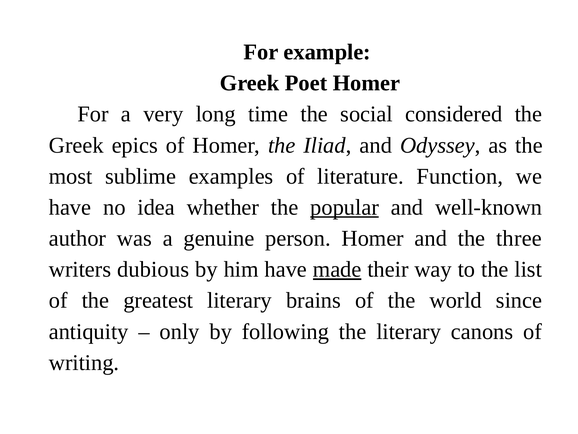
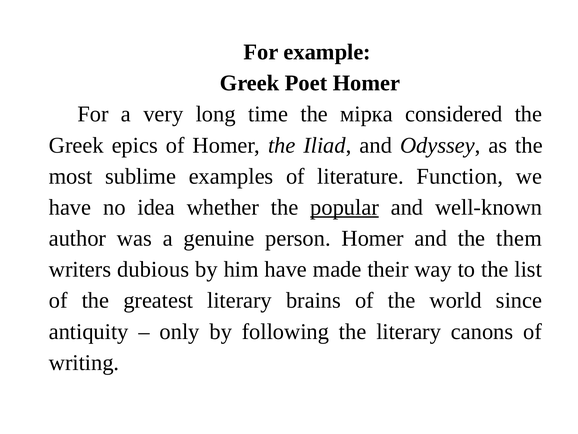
social: social -> мірка (367, 114)
three: three -> them (519, 238)
made underline: present -> none (337, 269)
